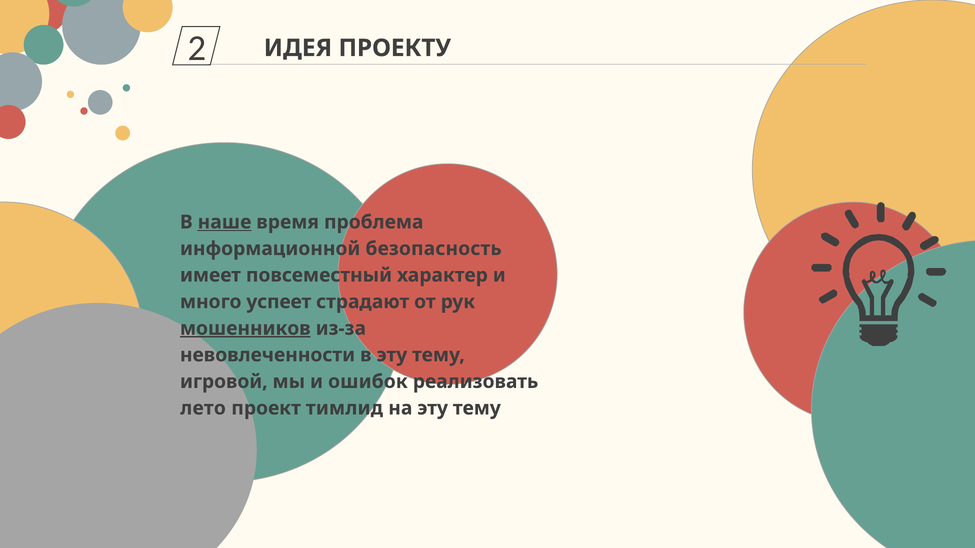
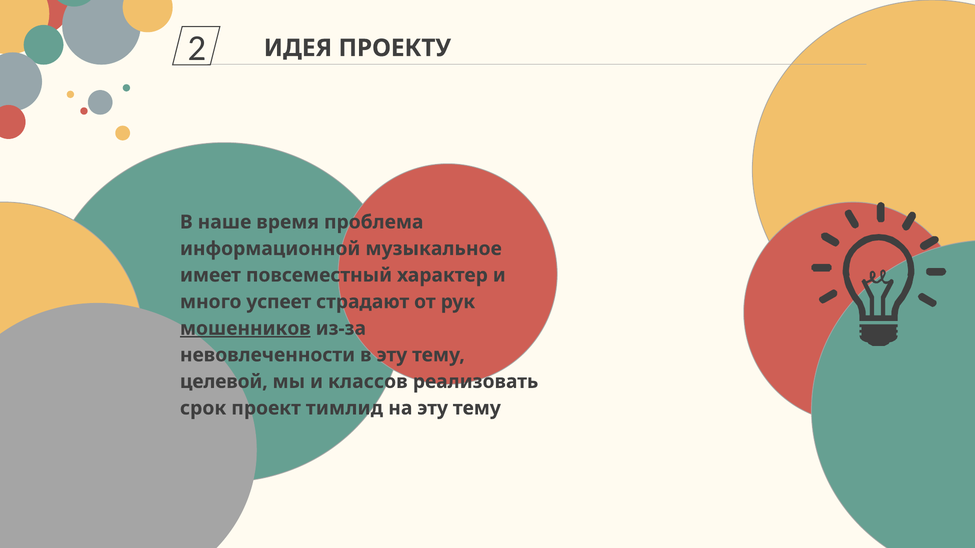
наше underline: present -> none (224, 222)
безопасность: безопасность -> музыкальное (434, 249)
игровой: игровой -> целевой (224, 382)
ошибок: ошибок -> классов (368, 382)
лето: лето -> срок (203, 408)
